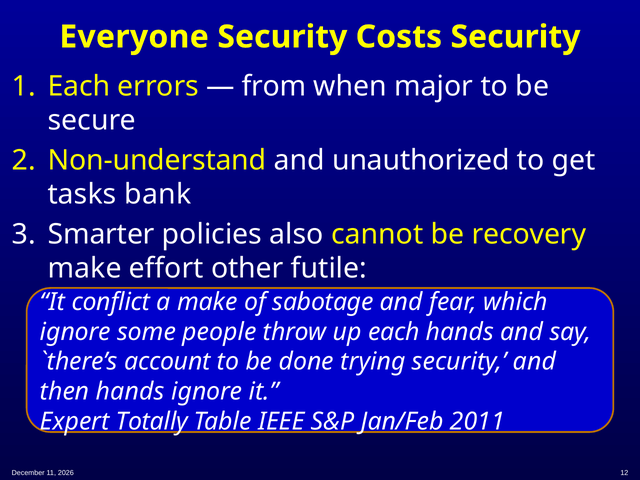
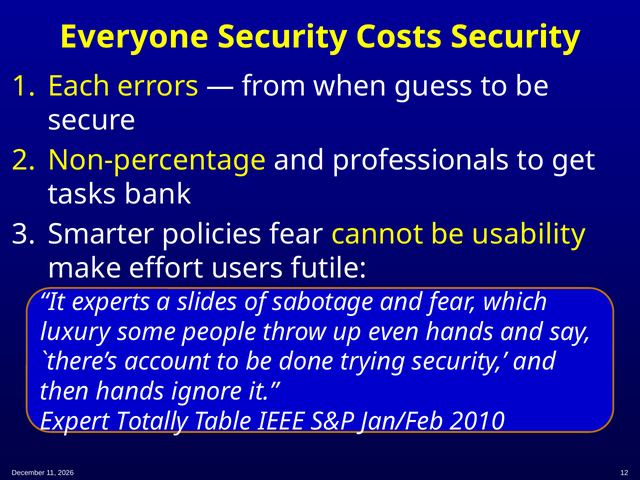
major: major -> guess (434, 86)
Non-understand: Non-understand -> Non-percentage (157, 160)
unauthorized: unauthorized -> professionals (421, 160)
policies also: also -> fear (296, 234)
recovery: recovery -> usability (529, 234)
other: other -> users (247, 268)
conflict: conflict -> experts (111, 302)
a make: make -> slides (207, 302)
ignore: ignore -> luxury (75, 332)
up each: each -> even (394, 332)
2011: 2011 -> 2010 (477, 421)
